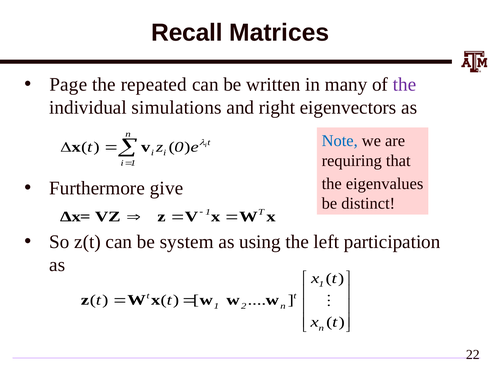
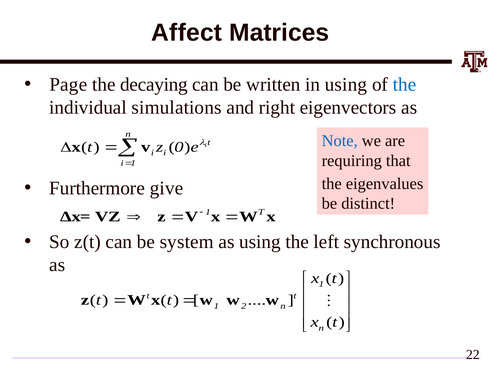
Recall: Recall -> Affect (187, 33)
repeated: repeated -> decaying (154, 84)
in many: many -> using (346, 84)
the colour: purple -> blue (404, 84)
participation: participation -> synchronous (392, 242)
